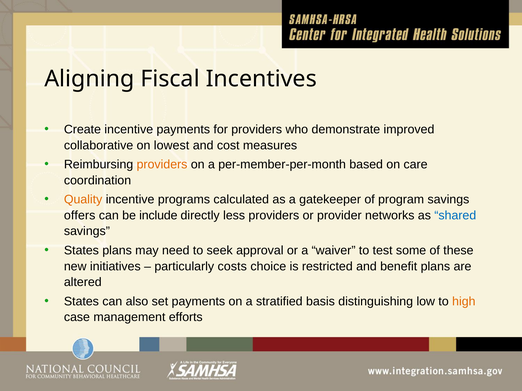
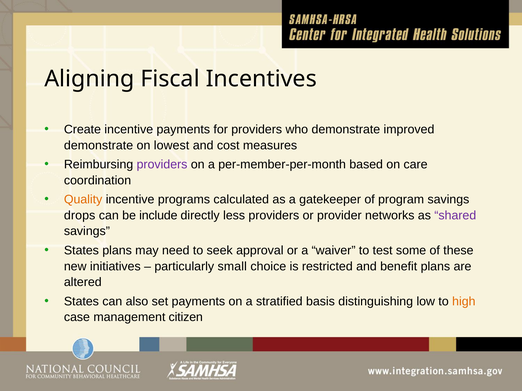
collaborative: collaborative -> demonstrate (99, 145)
providers colour: orange -> purple (162, 165)
offers: offers -> drops (80, 216)
shared colour: blue -> purple (455, 216)
costs: costs -> small (232, 267)
efforts: efforts -> citizen (186, 318)
